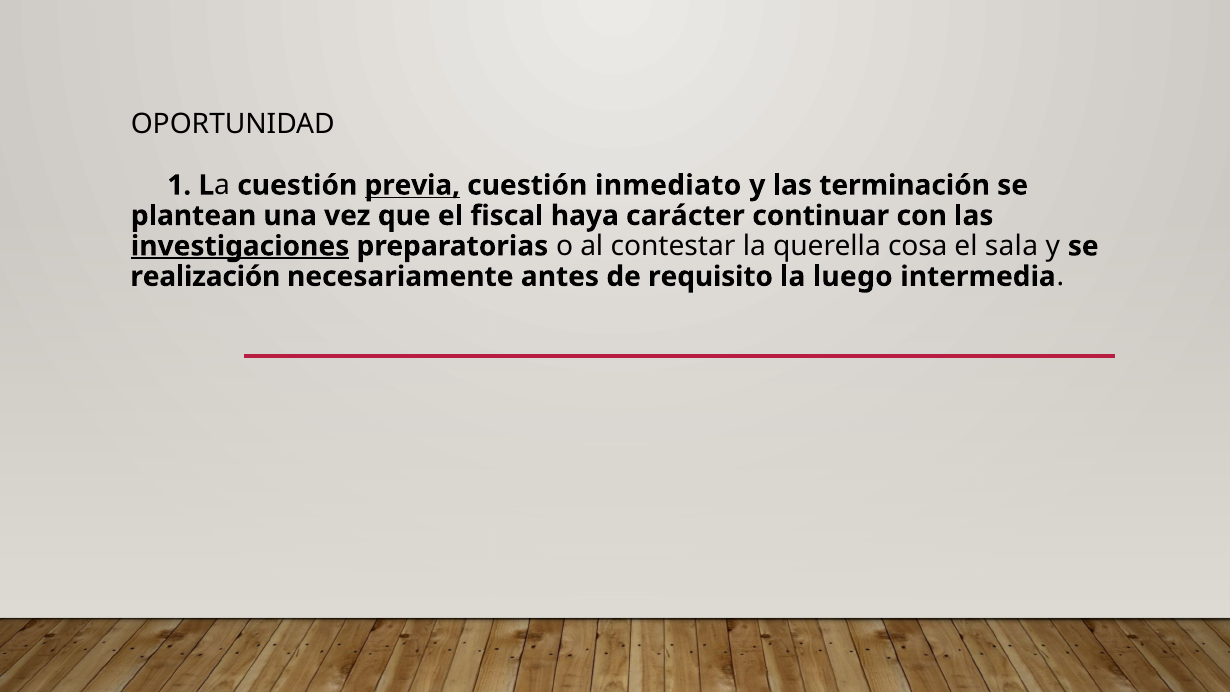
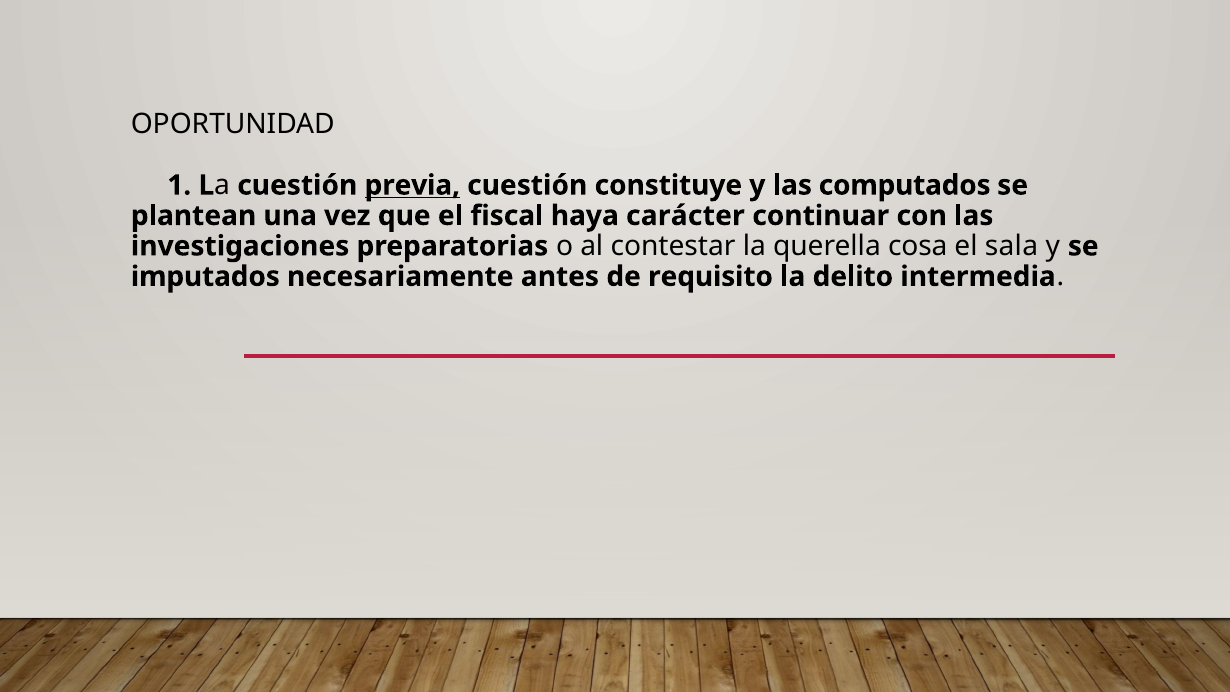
inmediato: inmediato -> constituye (668, 185)
terminación: terminación -> computados (905, 185)
investigaciones underline: present -> none (240, 246)
realización: realización -> imputados (205, 277)
luego: luego -> delito (853, 277)
